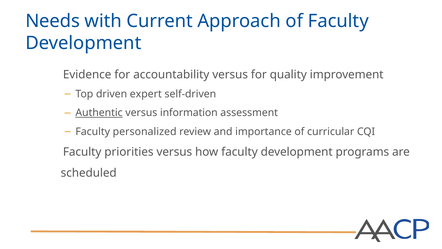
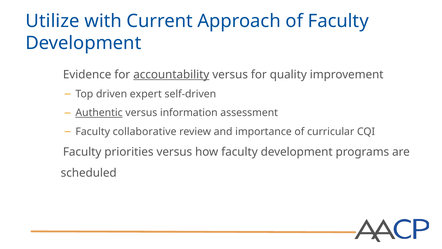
Needs: Needs -> Utilize (53, 21)
accountability underline: none -> present (171, 74)
personalized: personalized -> collaborative (145, 132)
